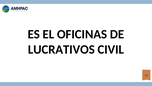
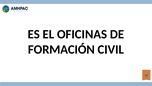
LUCRATIVOS: LUCRATIVOS -> FORMACIÓN (61, 49)
